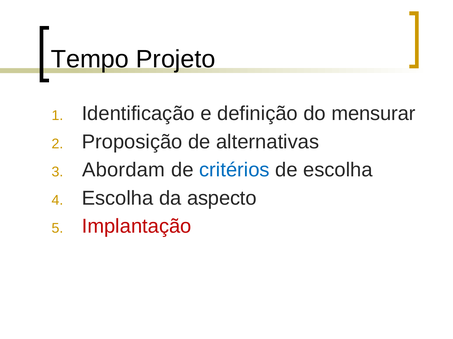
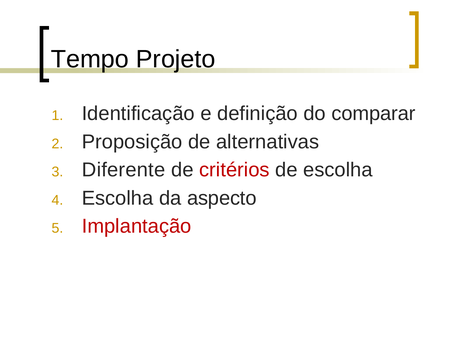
mensurar: mensurar -> comparar (373, 114)
Abordam: Abordam -> Diferente (124, 170)
critérios colour: blue -> red (234, 170)
